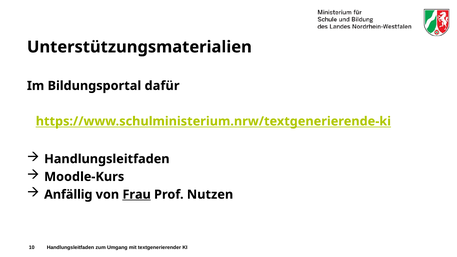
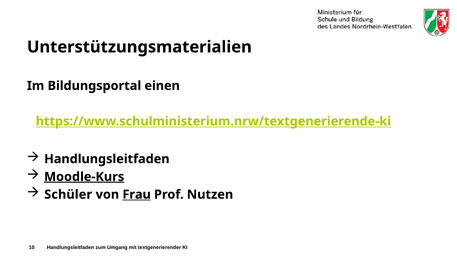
dafür: dafür -> einen (162, 86)
Moodle-Kurs underline: none -> present (84, 177)
Anfällig: Anfällig -> Schüler (68, 195)
